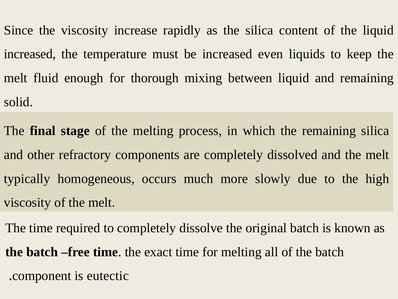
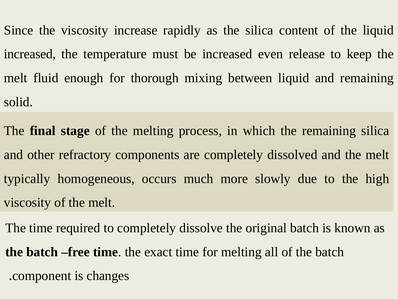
liquids: liquids -> release (307, 54)
eutectic: eutectic -> changes (108, 275)
